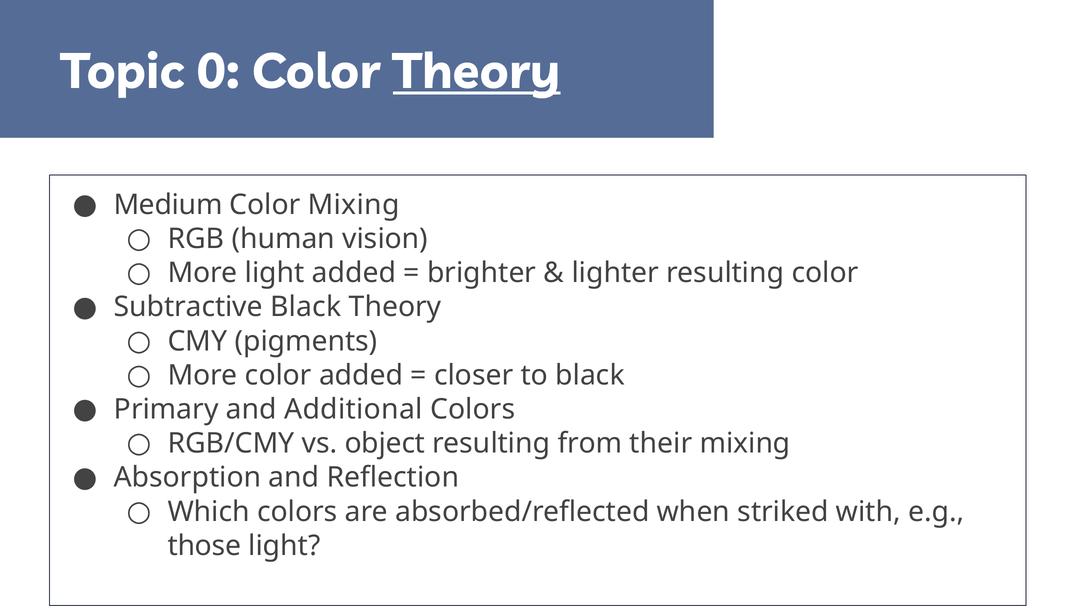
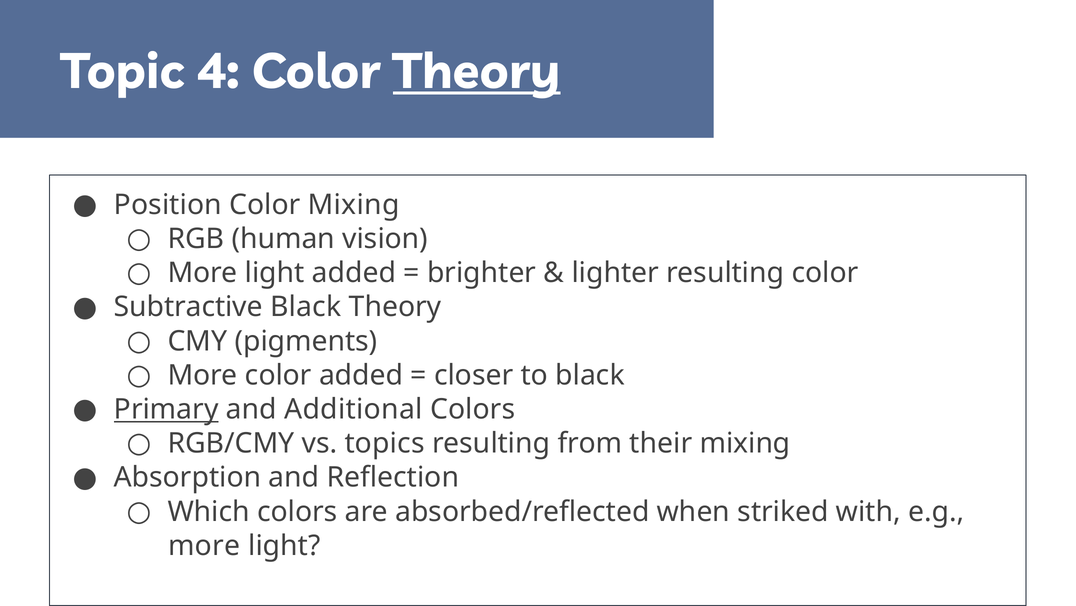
0: 0 -> 4 (218, 72)
Medium: Medium -> Position (168, 205)
Primary underline: none -> present (166, 409)
object: object -> topics (385, 443)
those: those -> more (204, 545)
